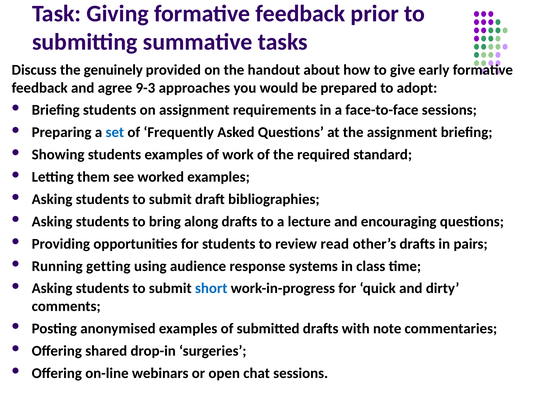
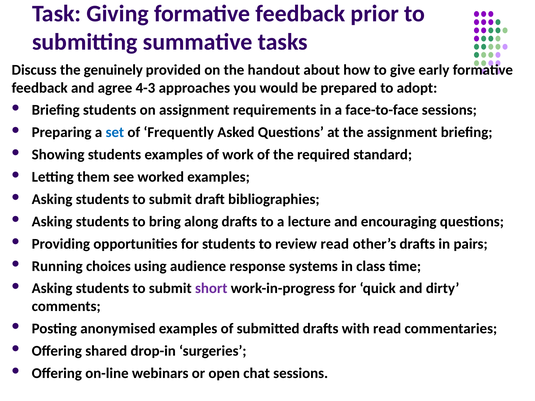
9-3: 9-3 -> 4-3 (145, 88)
getting: getting -> choices (108, 266)
short colour: blue -> purple (211, 289)
with note: note -> read (387, 329)
